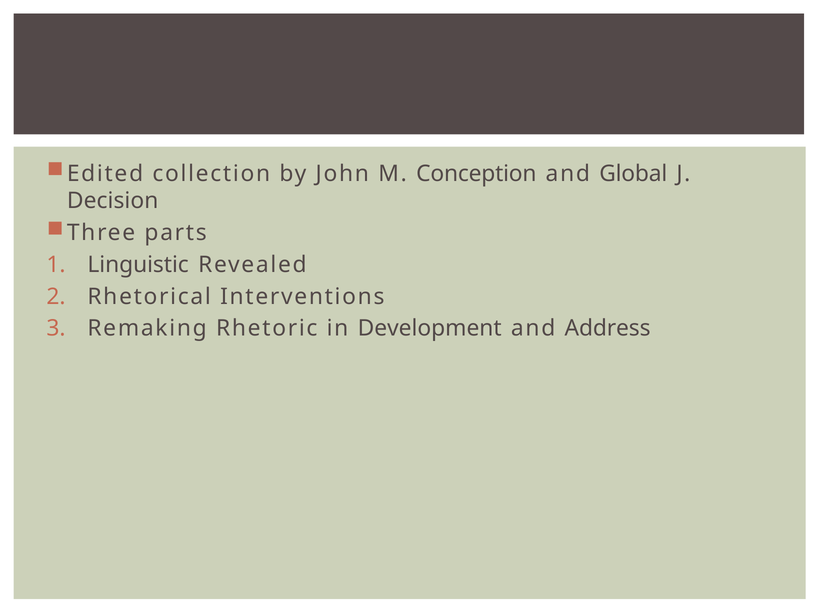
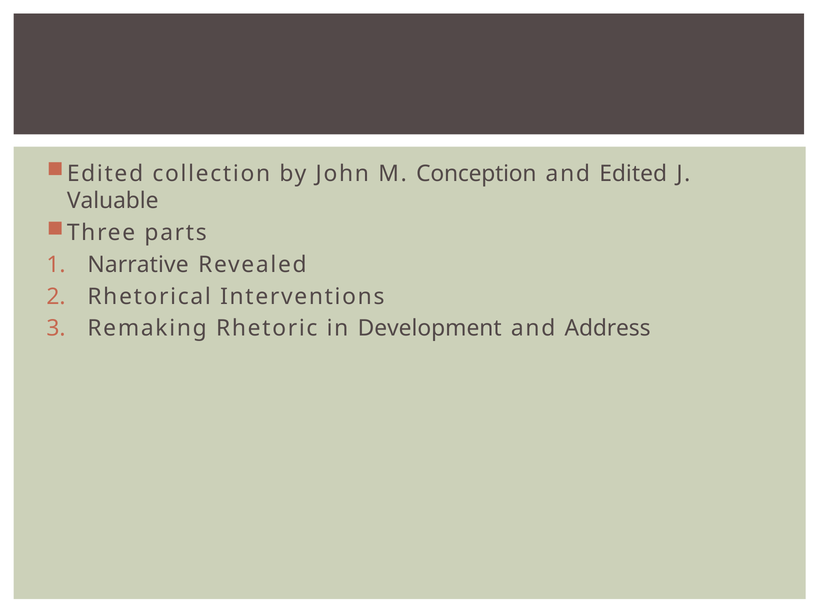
and Global: Global -> Edited (633, 174)
Decision: Decision -> Valuable (113, 201)
Linguistic: Linguistic -> Narrative (138, 265)
